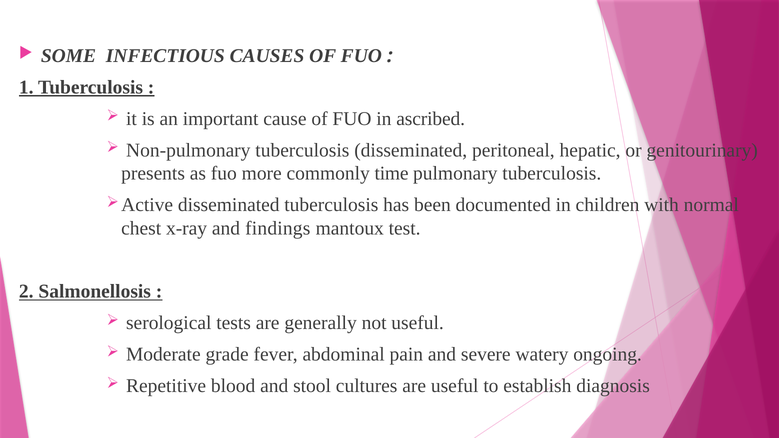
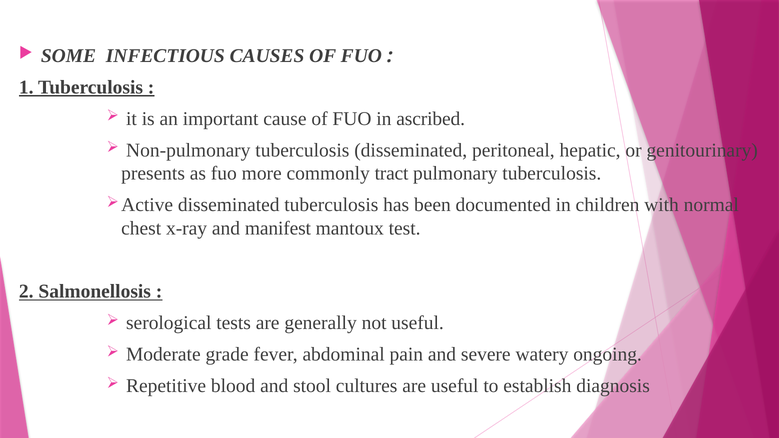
time: time -> tract (392, 174)
findings: findings -> manifest (278, 228)
